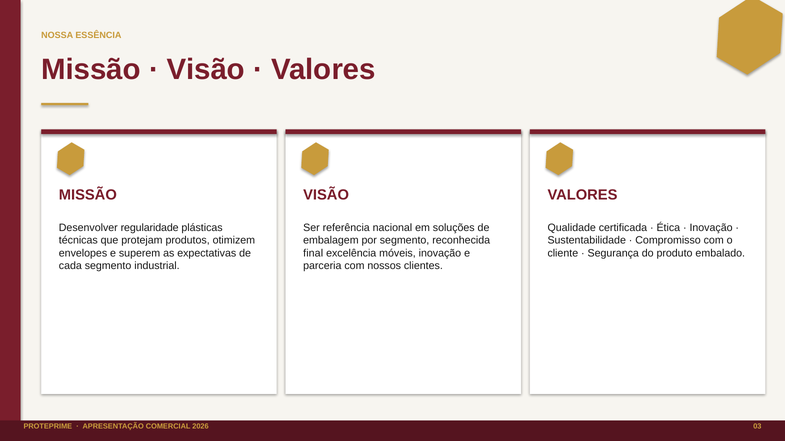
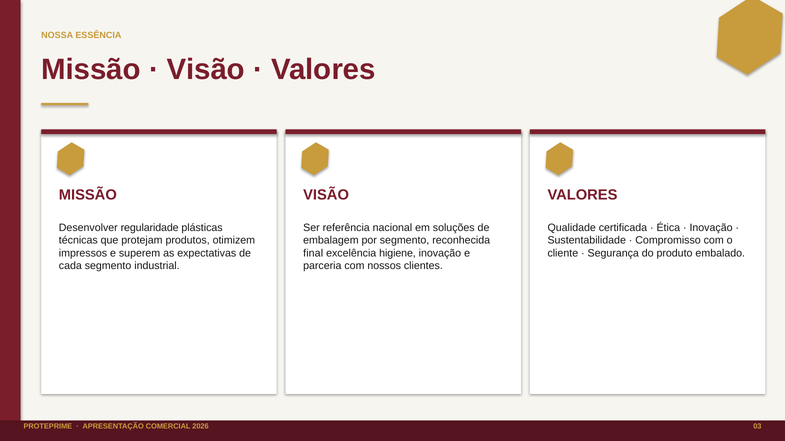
envelopes: envelopes -> impressos (83, 253)
móveis: móveis -> higiene (398, 253)
